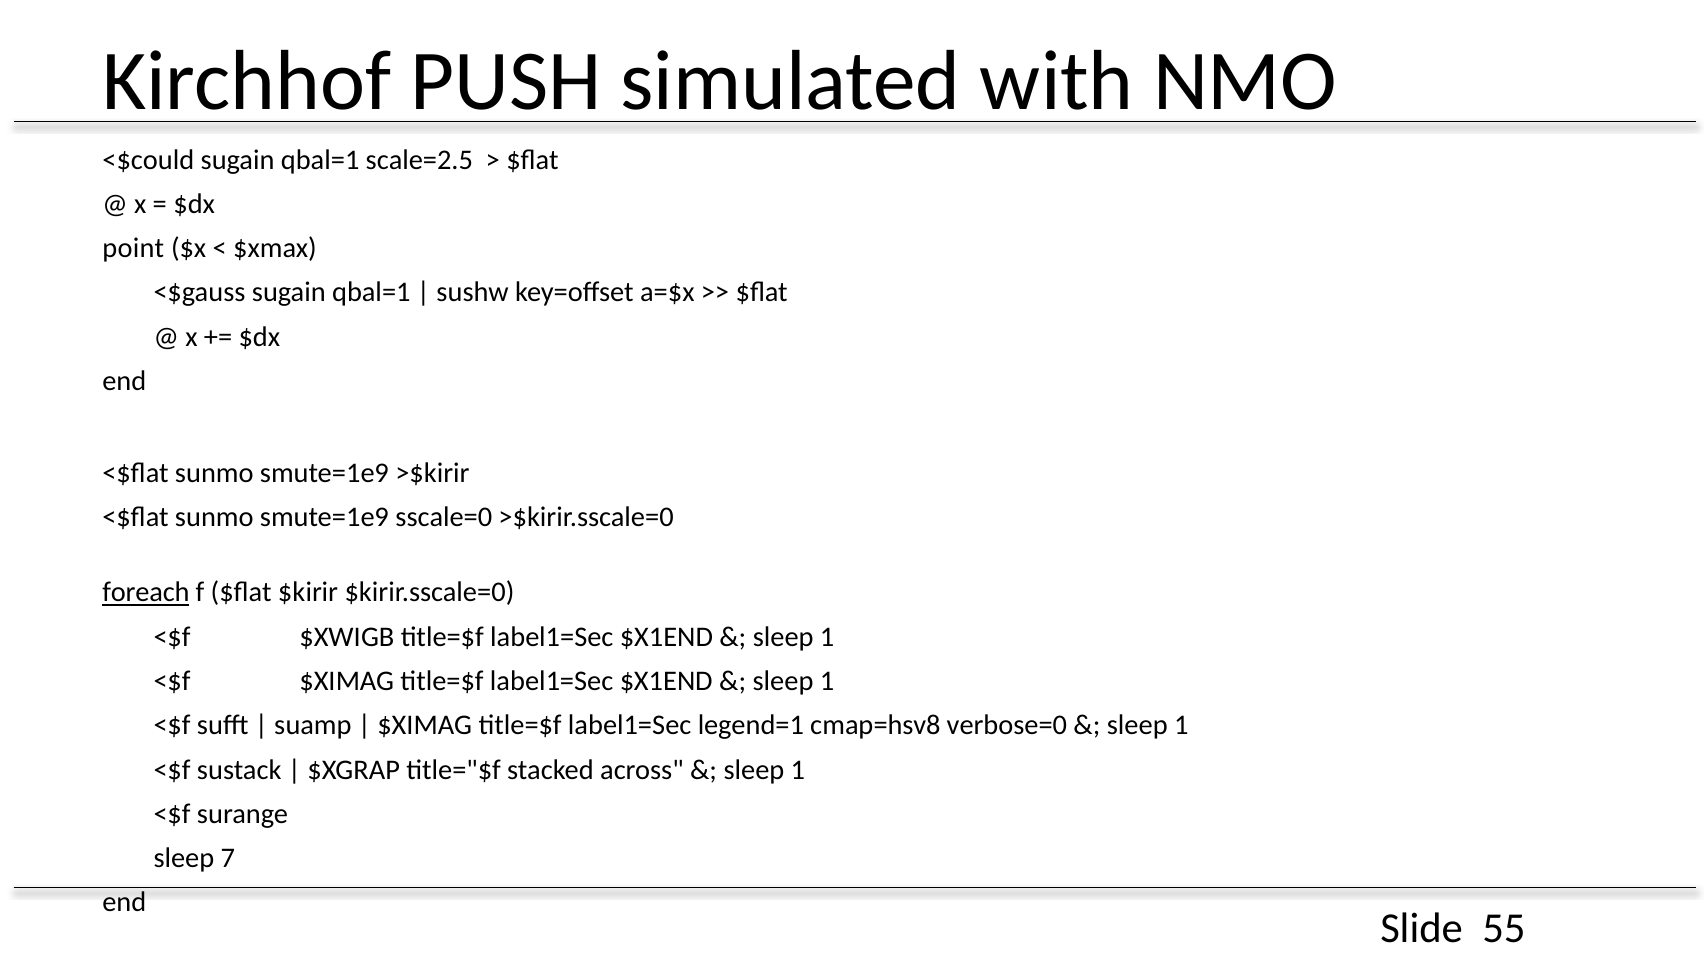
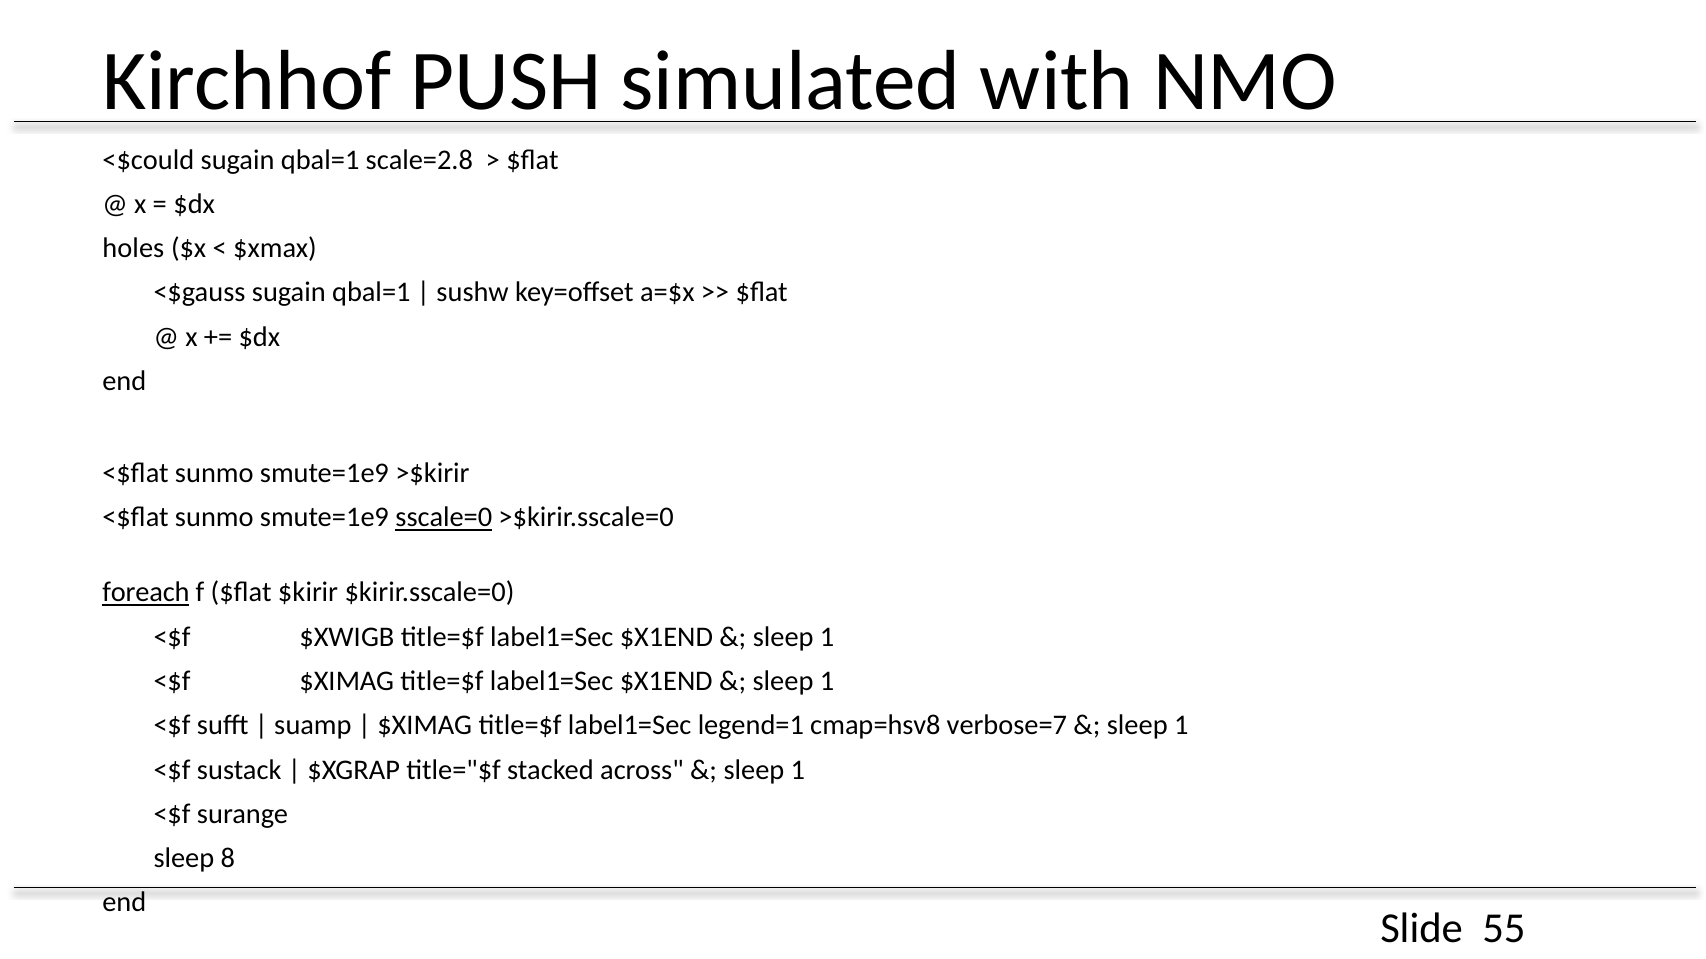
scale=2.5: scale=2.5 -> scale=2.8 (419, 160)
point: point -> holes (133, 248)
sscale=0 underline: none -> present (444, 518)
verbose=0: verbose=0 -> verbose=7 (1007, 726)
7: 7 -> 8 (228, 859)
